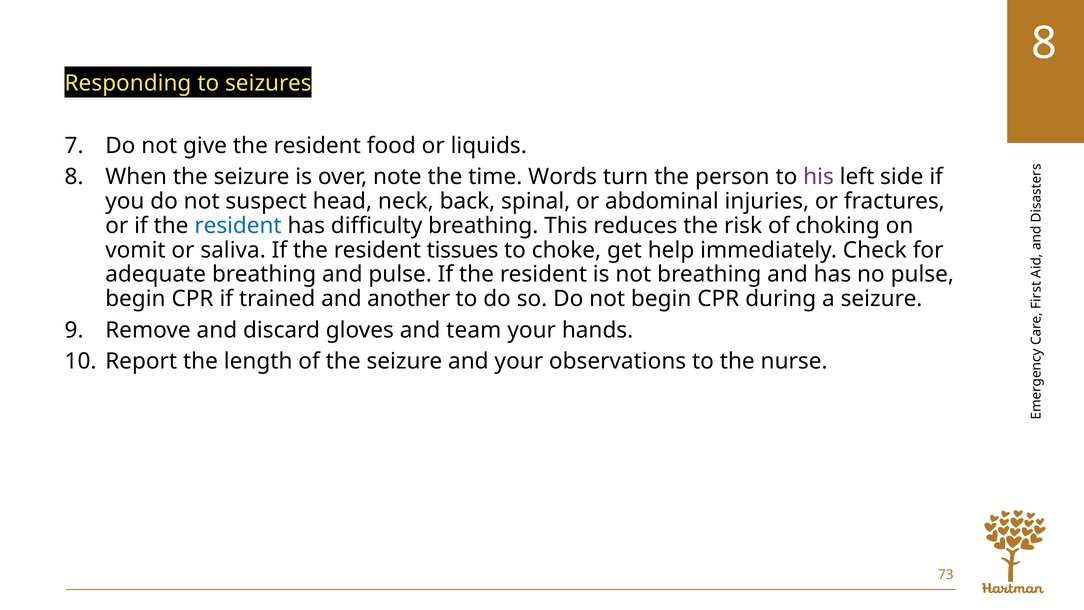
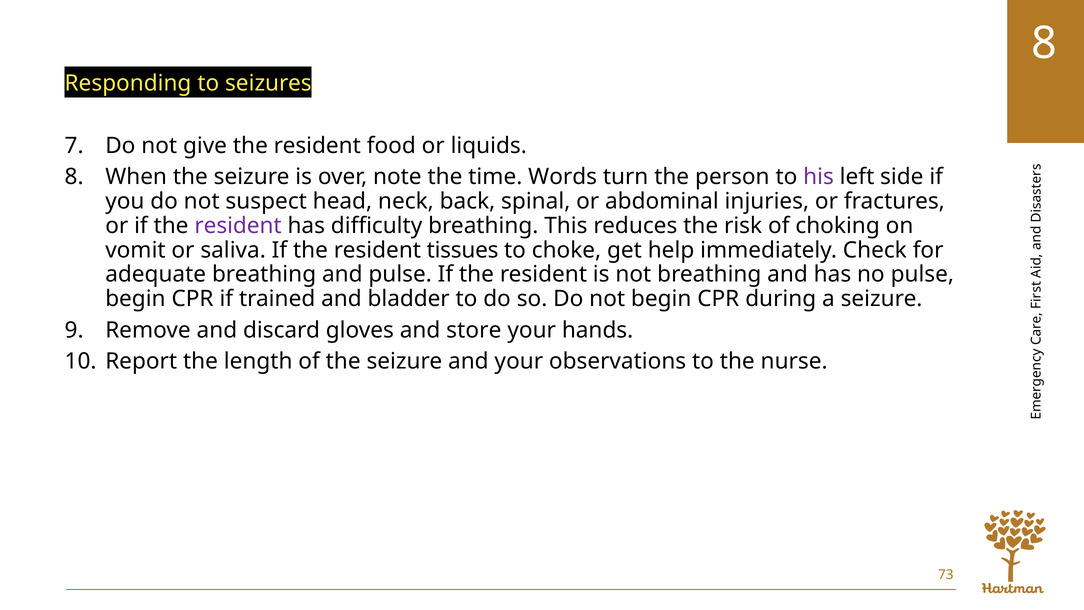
resident colour: blue -> purple (238, 226)
another: another -> bladder (409, 299)
team: team -> store (474, 330)
